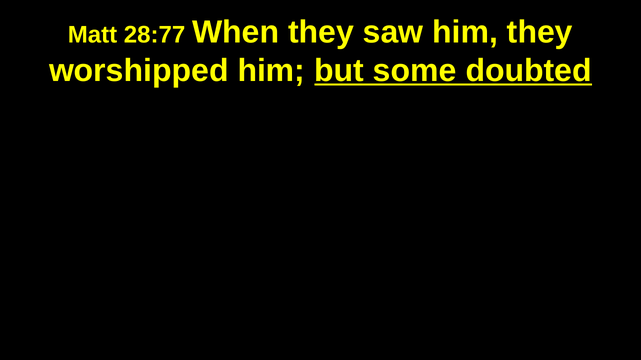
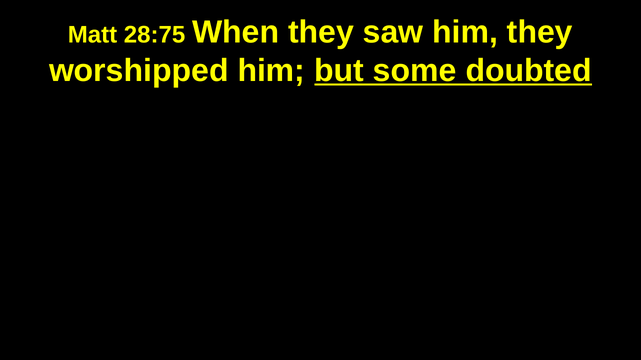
28:77: 28:77 -> 28:75 (155, 35)
